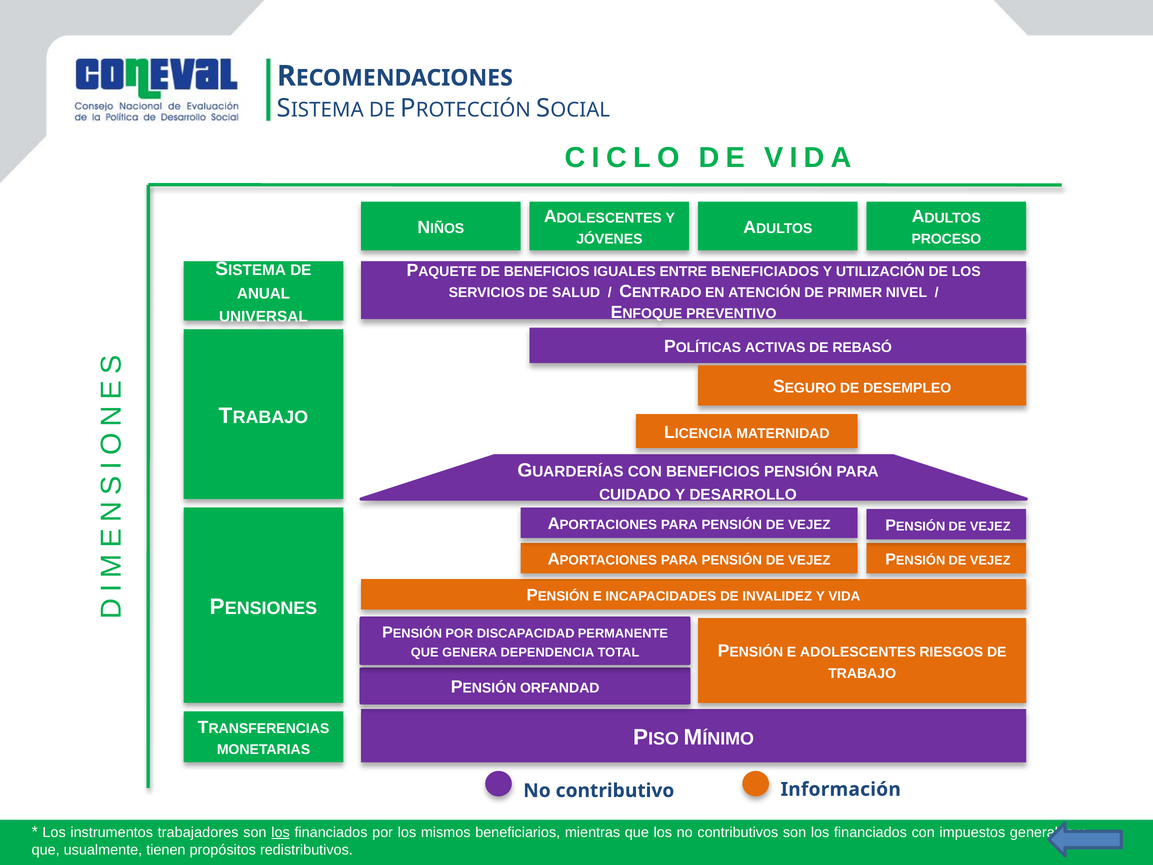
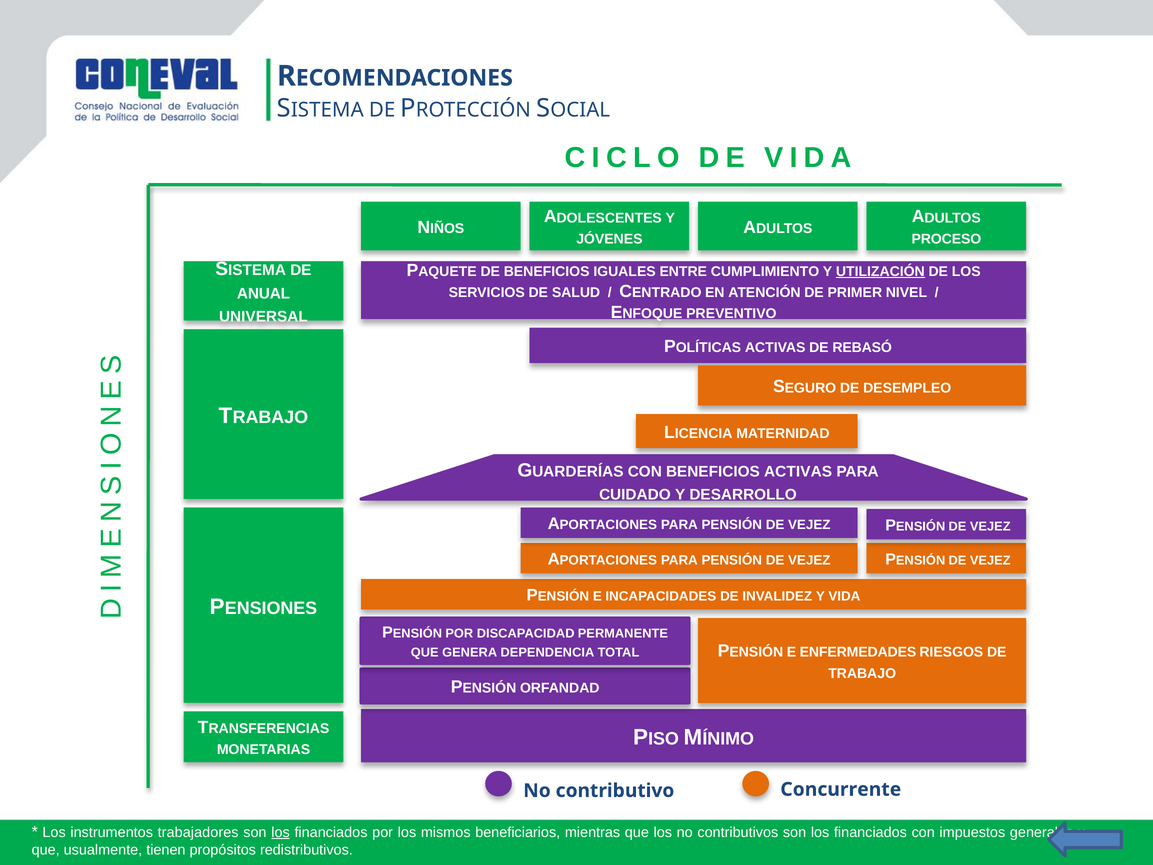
BENEFICIADOS: BENEFICIADOS -> CUMPLIMIENTO (765, 271)
UTILIZACIÓN underline: none -> present (880, 271)
BENEFICIOS PENSIÓN: PENSIÓN -> ACTIVAS (798, 472)
E ADOLESCENTES: ADOLESCENTES -> ENFERMEDADES (858, 652)
Información: Información -> Concurrente (841, 789)
